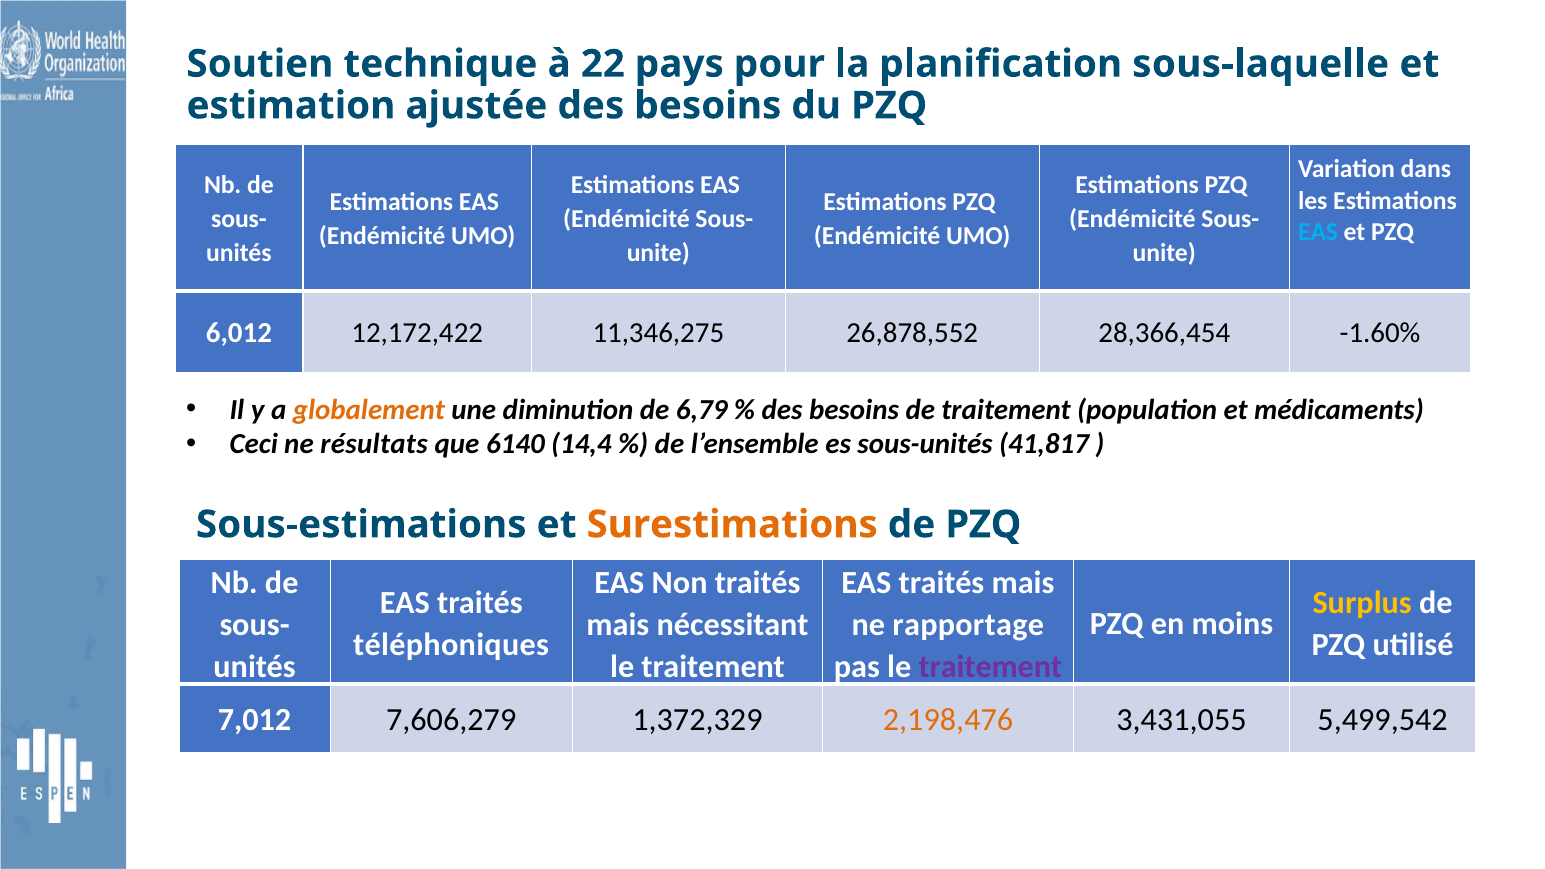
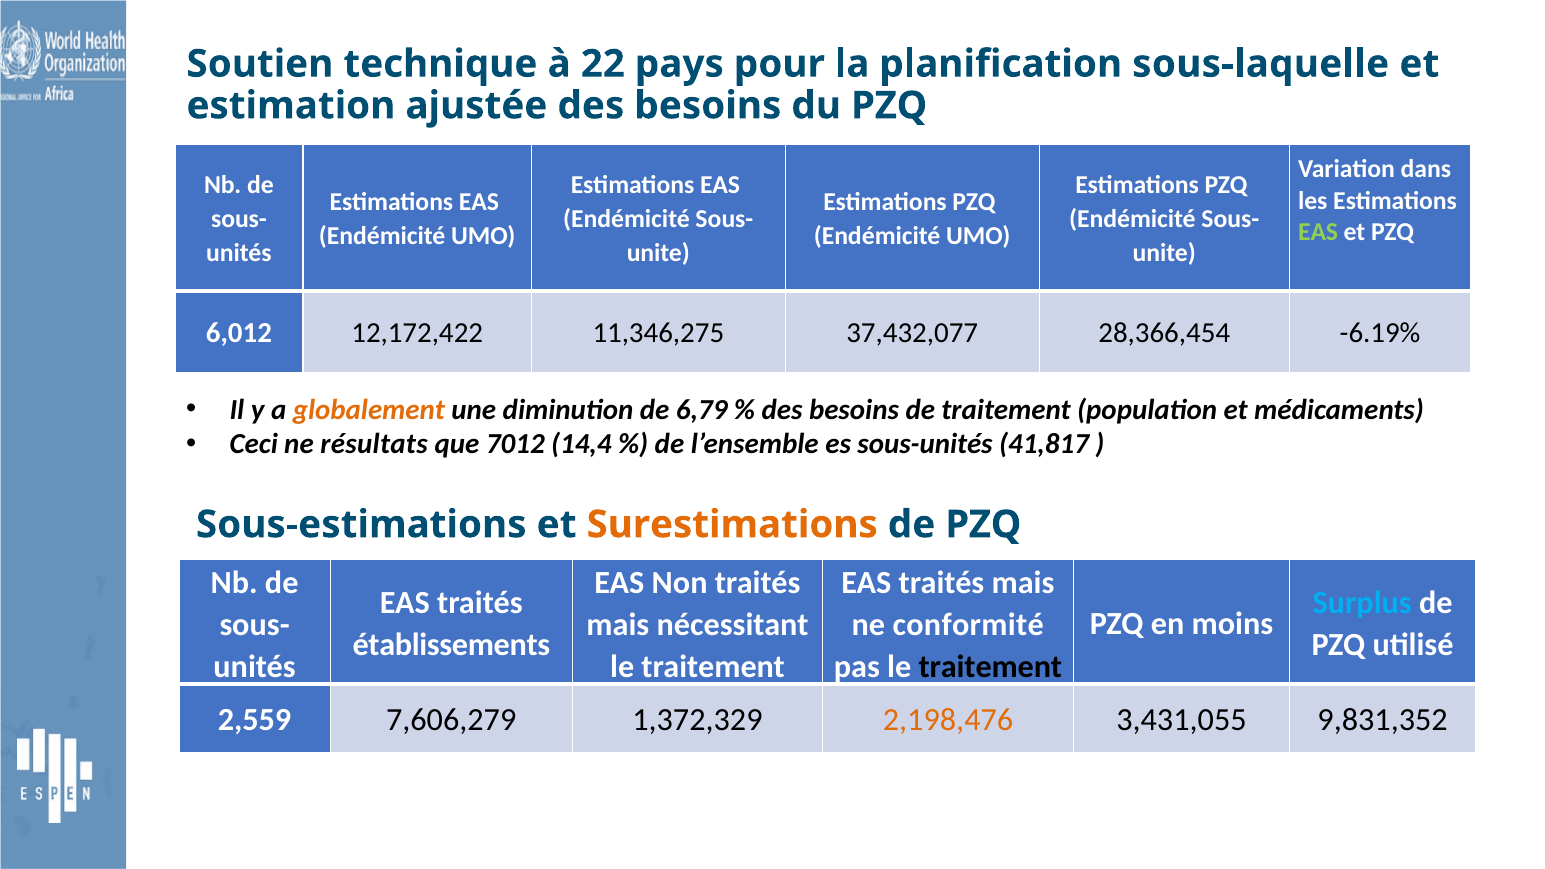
EAS colour: light blue -> light green (1318, 232)
26,878,552: 26,878,552 -> 37,432,077 (912, 333)
-1.60%: -1.60% -> -6.19% (1380, 333)
6140: 6140 -> 7012 (515, 444)
Surplus colour: yellow -> light blue (1362, 602)
rapportage: rapportage -> conformité (968, 625)
téléphoniques: téléphoniques -> établissements (451, 645)
traitement colour: purple -> black (990, 667)
7,012: 7,012 -> 2,559 (255, 720)
5,499,542: 5,499,542 -> 9,831,352 (1383, 720)
